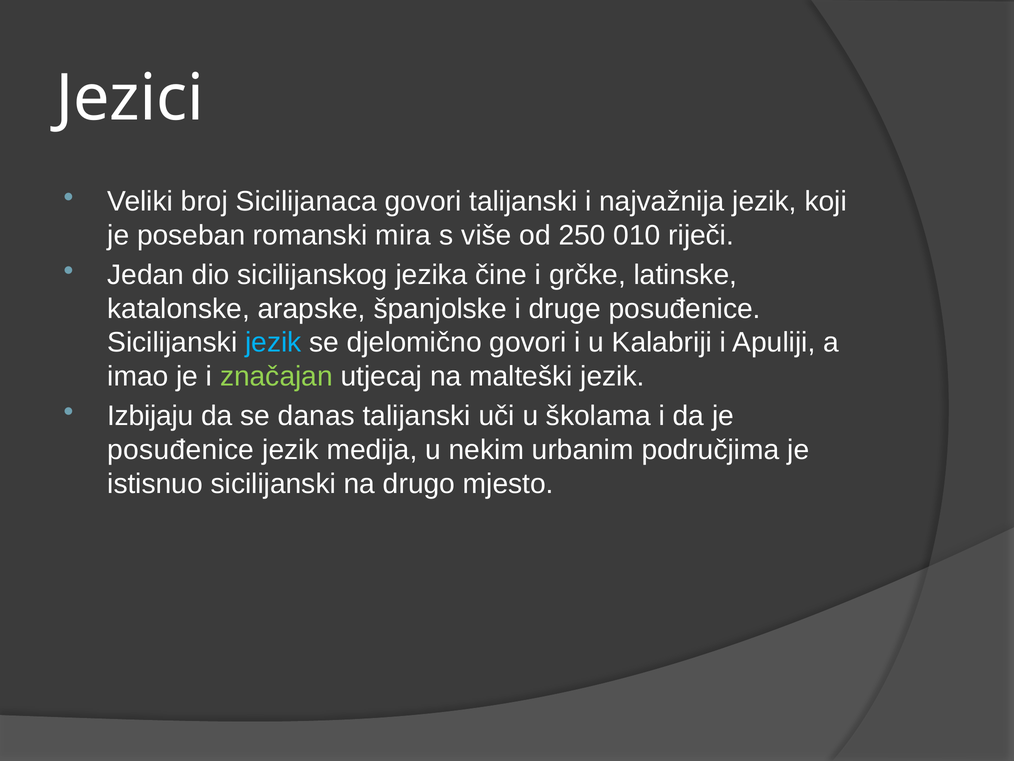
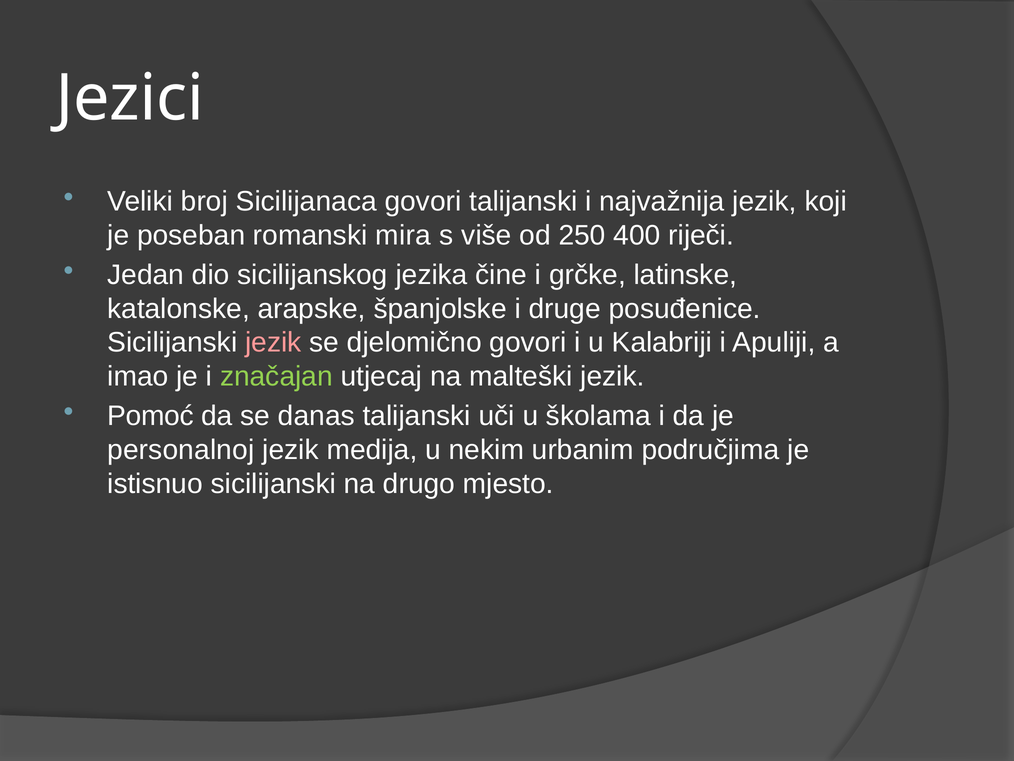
010: 010 -> 400 (637, 235)
jezik colour: light blue -> pink (273, 342)
Izbijaju: Izbijaju -> Pomoć (151, 416)
posuđenice: posuđenice -> personalnoj (181, 450)
